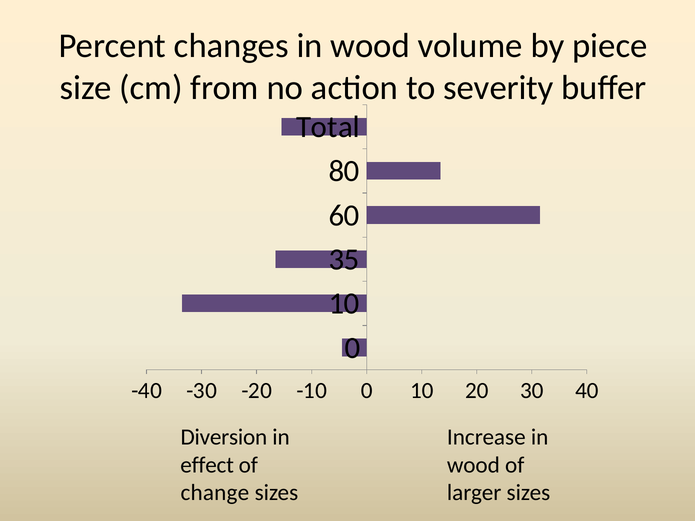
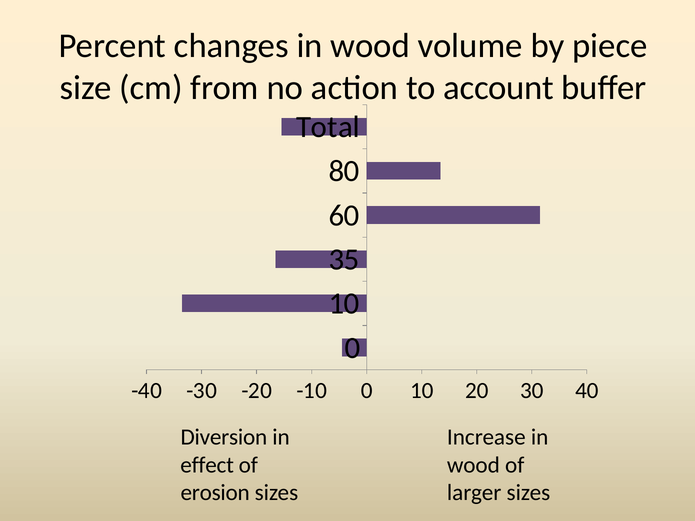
severity: severity -> account (499, 88)
change: change -> erosion (215, 493)
